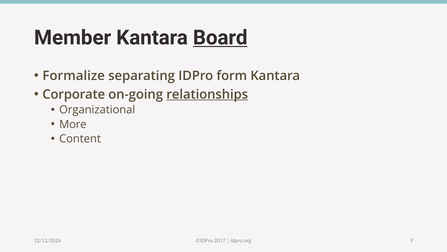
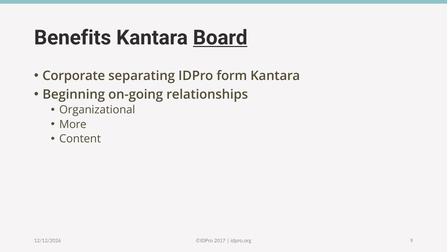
Member: Member -> Benefits (73, 38)
Formalize: Formalize -> Corporate (74, 76)
Corporate: Corporate -> Beginning (74, 94)
relationships underline: present -> none (207, 94)
